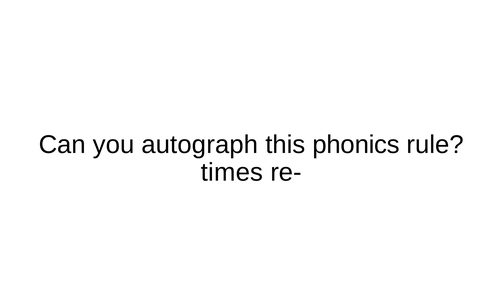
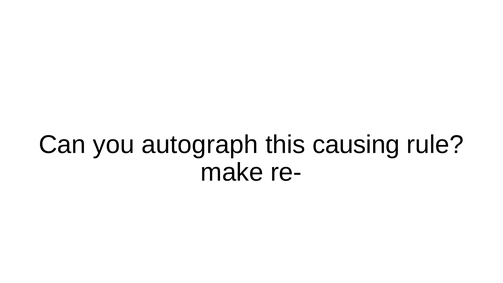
phonics: phonics -> causing (356, 145)
times: times -> make (232, 172)
